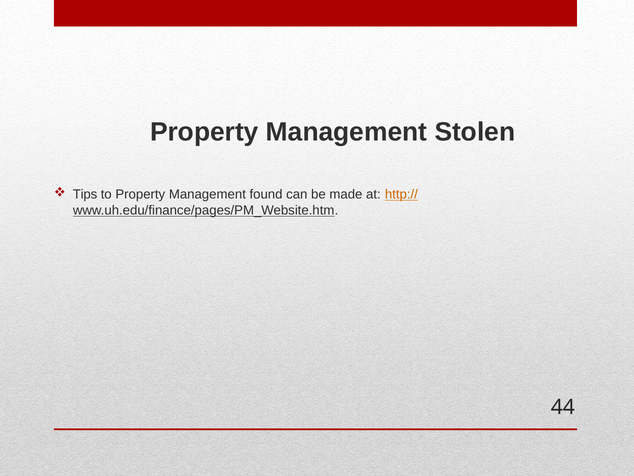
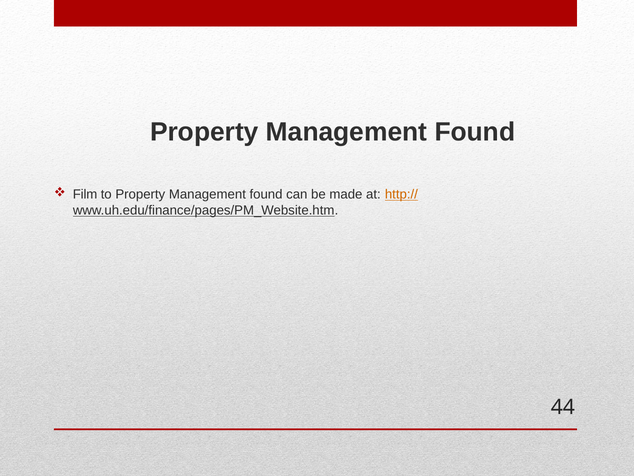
Stolen: Stolen -> Found (475, 132)
Tips: Tips -> Film (85, 194)
